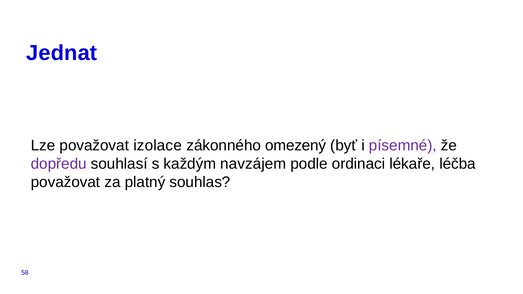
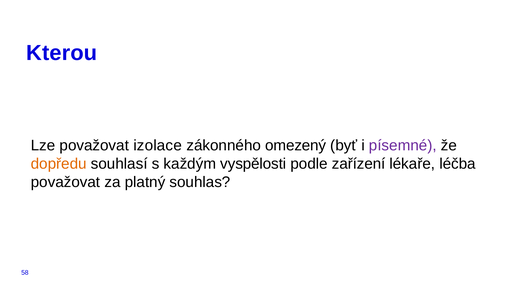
Jednat: Jednat -> Kterou (62, 53)
dopředu colour: purple -> orange (59, 164)
navzájem: navzájem -> vyspělosti (253, 164)
ordinaci: ordinaci -> zařízení (359, 164)
